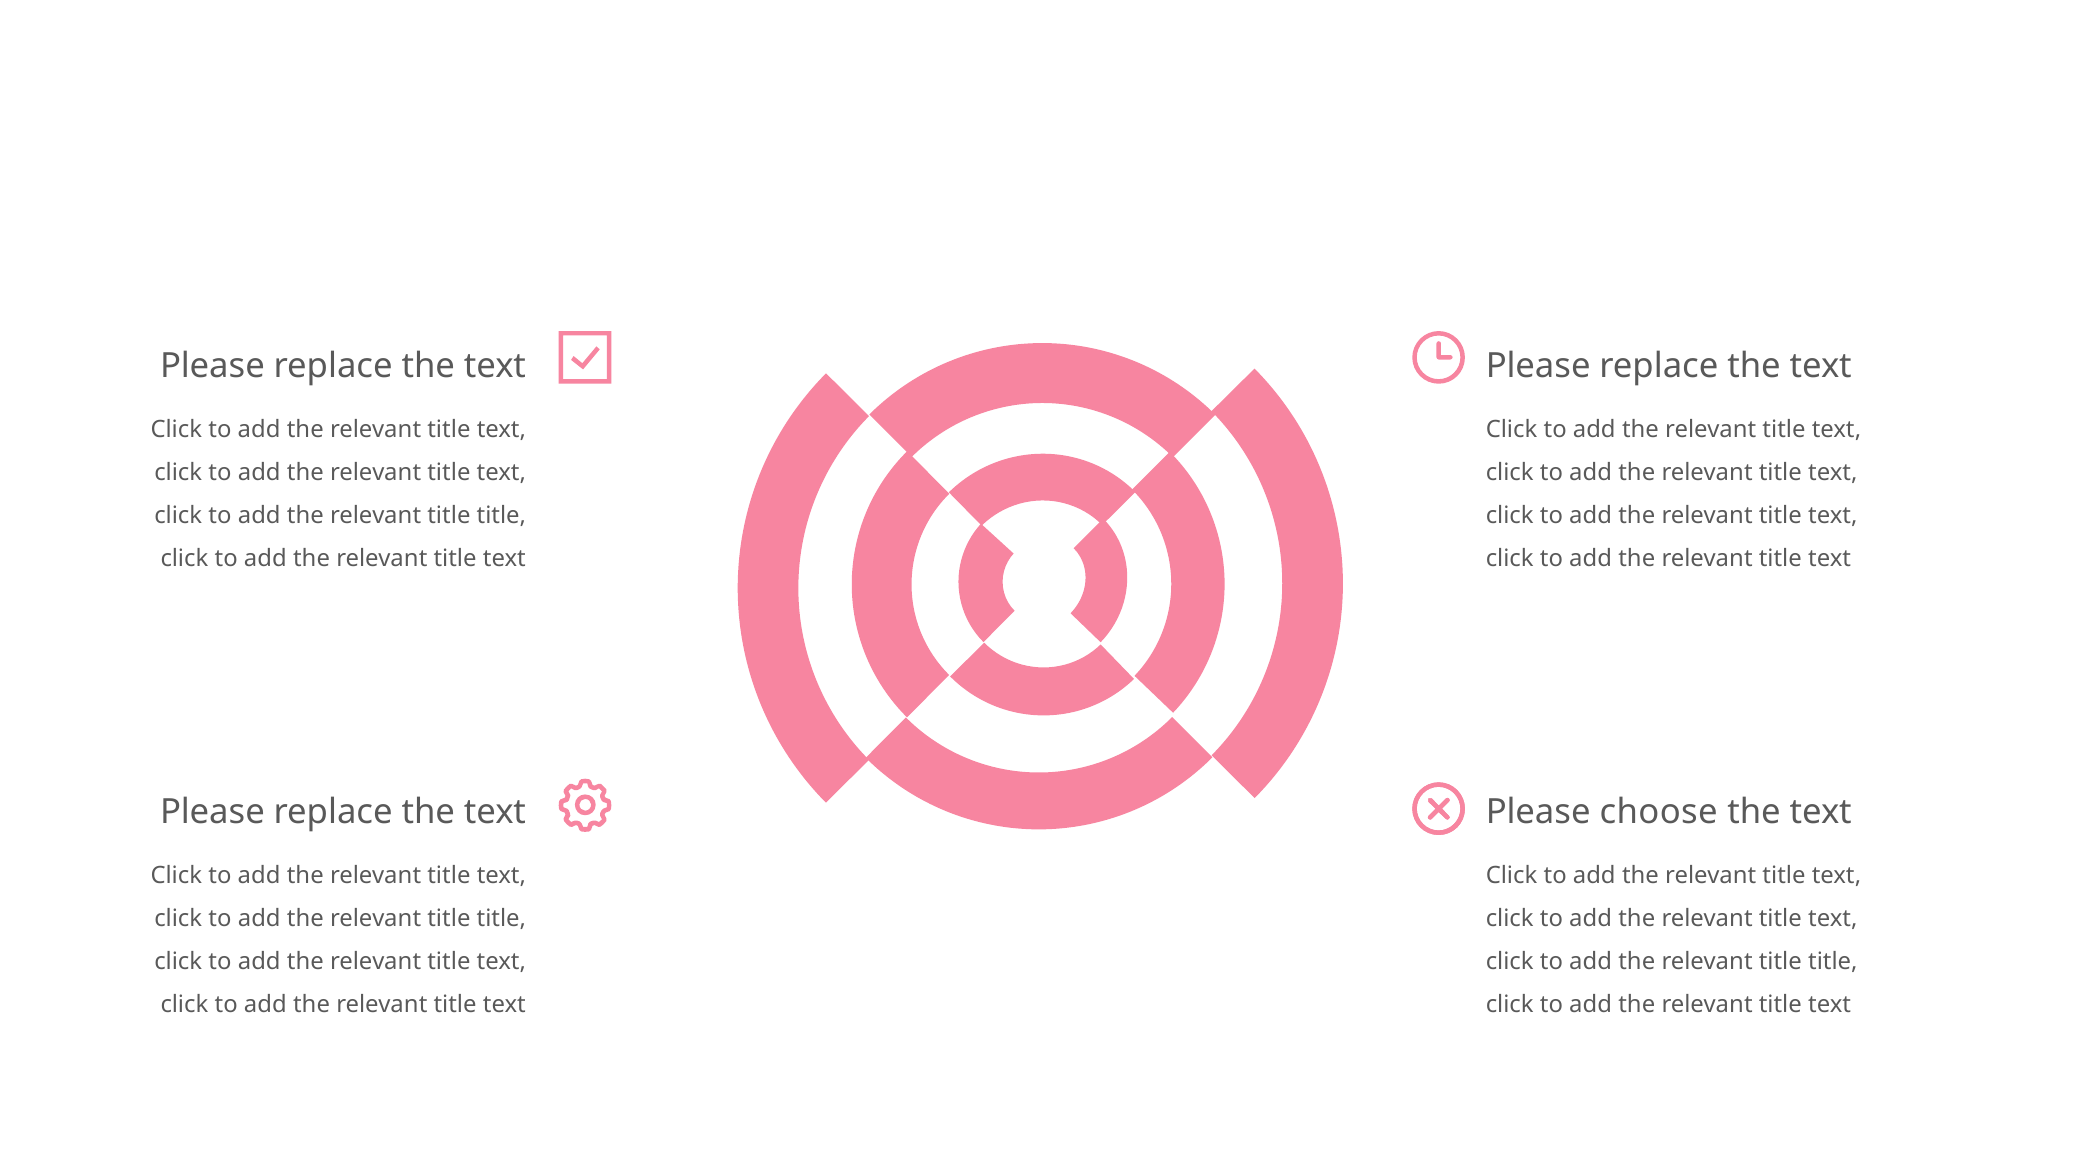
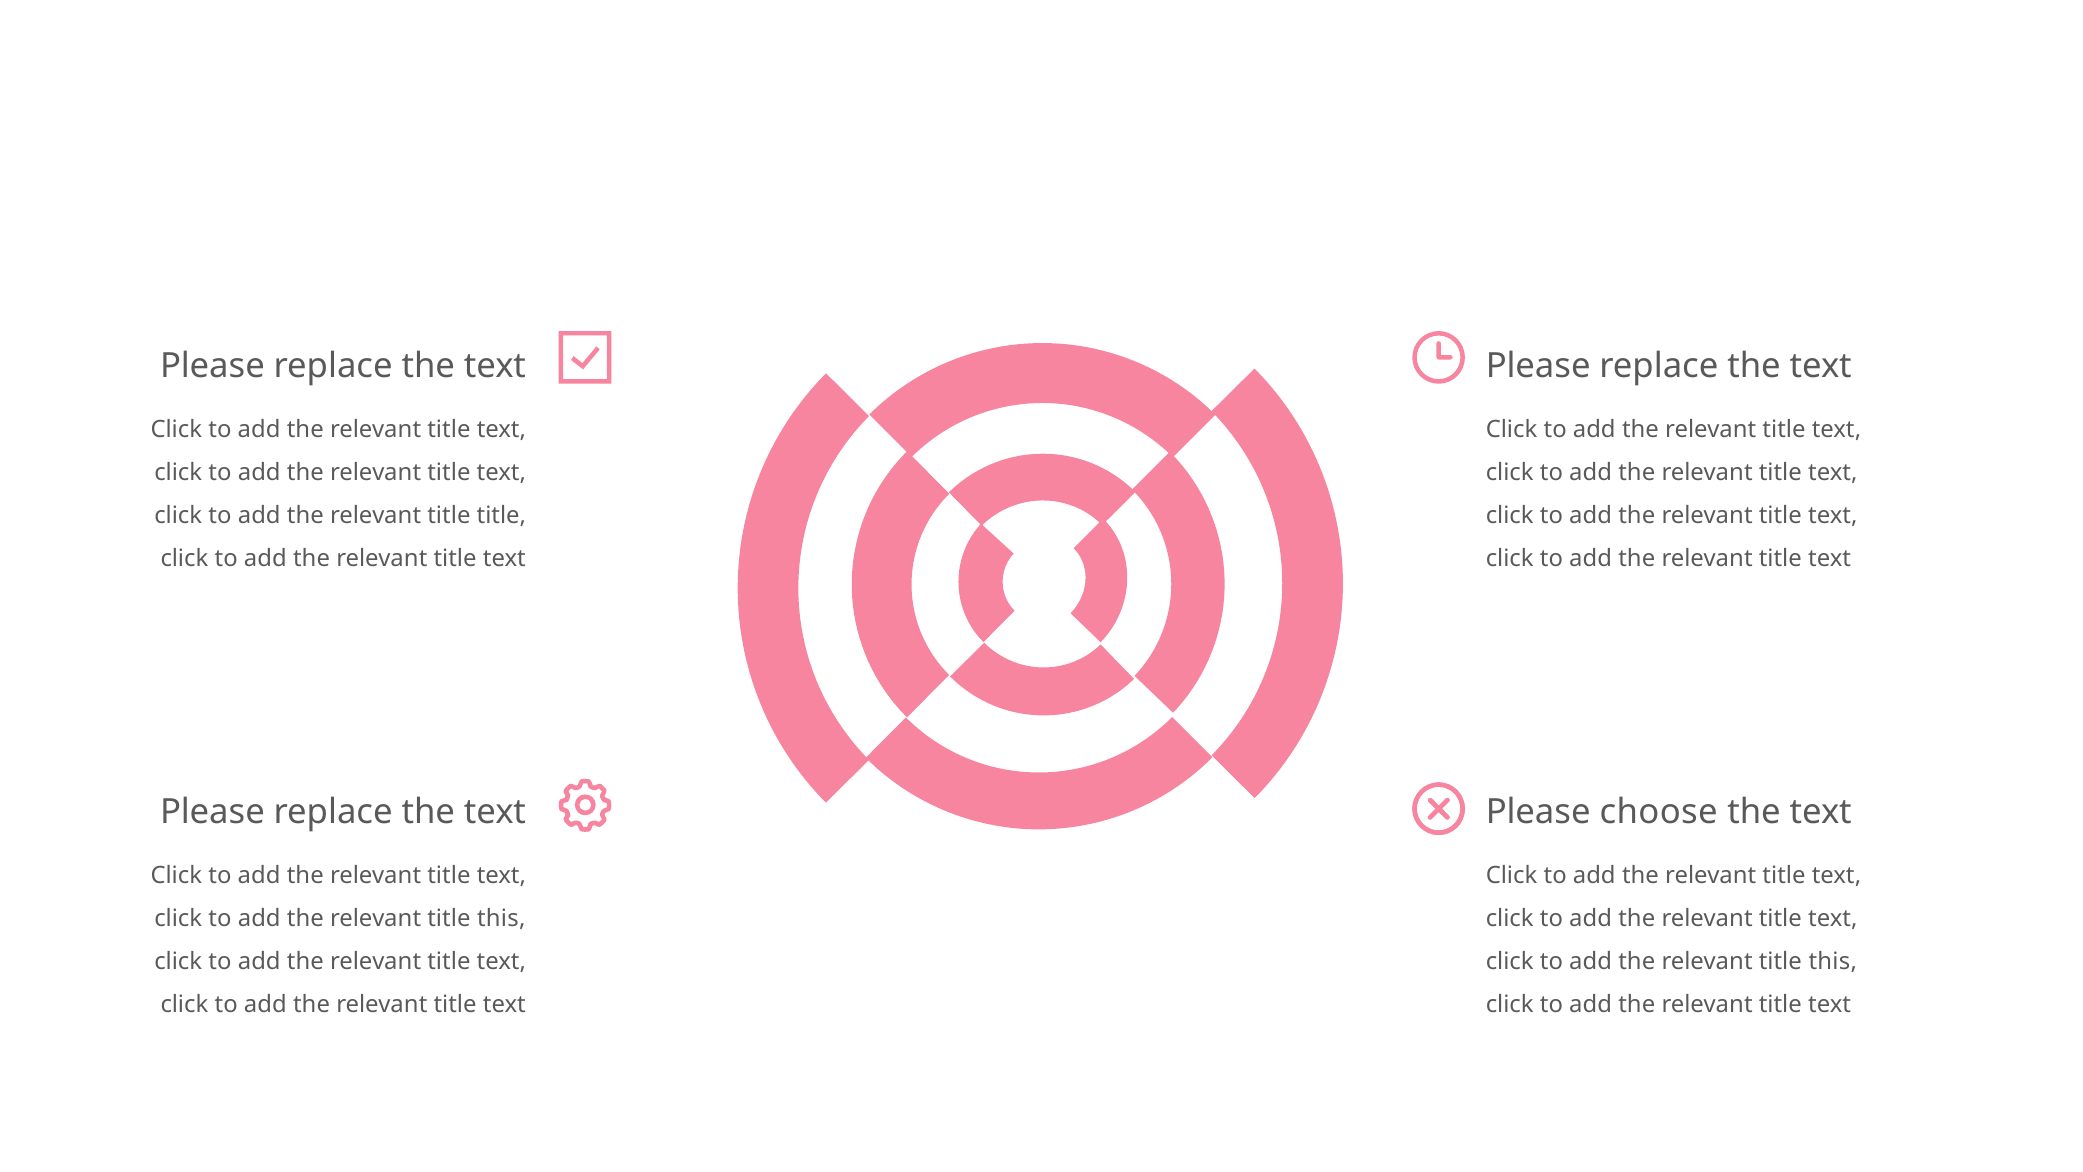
title: title -> this (501, 918)
title: title -> this (1833, 961)
